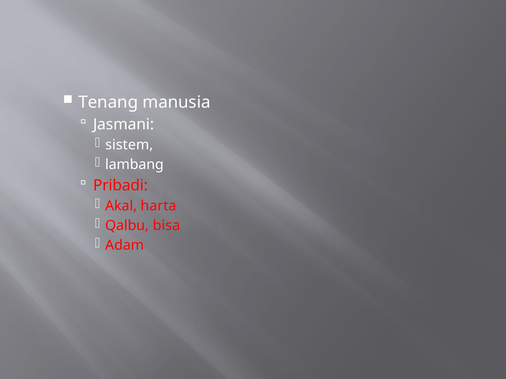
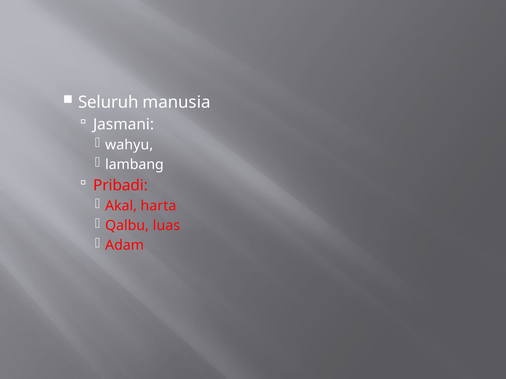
Tenang: Tenang -> Seluruh (108, 102)
sistem: sistem -> wahyu (129, 145)
bisa: bisa -> luas (166, 226)
